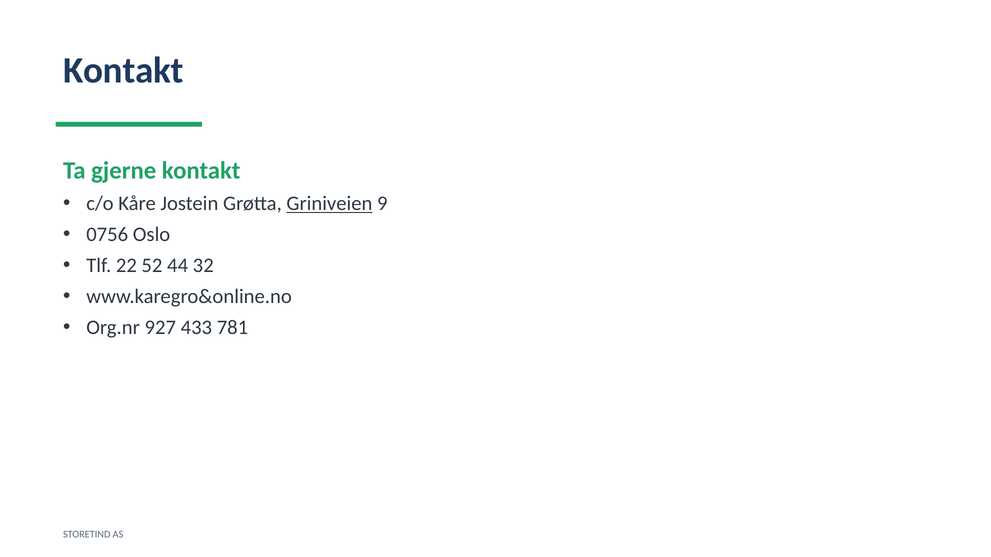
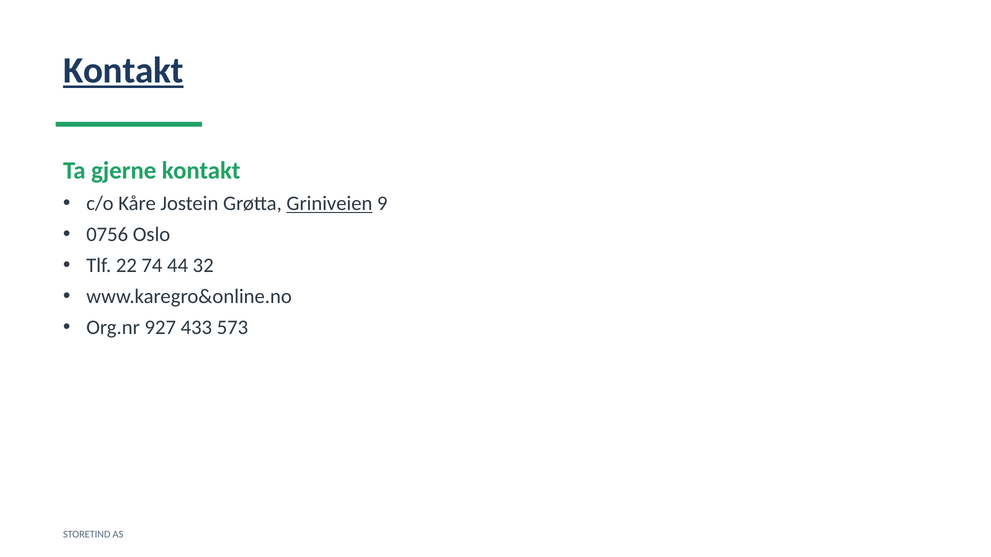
Kontakt underline: none -> present (123, 71)
52: 52 -> 74 (152, 266)
781: 781 -> 573 (232, 328)
